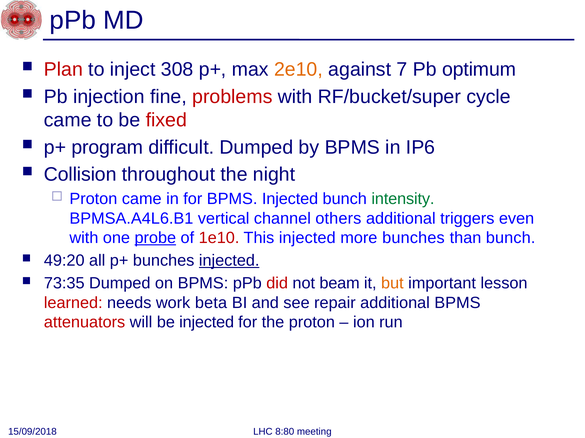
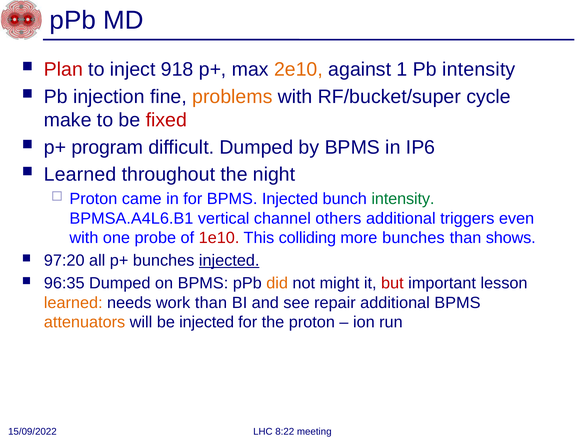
308: 308 -> 918 (177, 70)
7: 7 -> 1 (402, 70)
Pb optimum: optimum -> intensity (479, 70)
problems colour: red -> orange (232, 97)
came: came -> make (68, 120)
Collision: Collision -> Learned (80, 175)
probe underline: present -> none (155, 238)
This injected: injected -> colliding (307, 238)
than bunch: bunch -> shows (511, 238)
49:20: 49:20 -> 97:20 (64, 261)
73:35: 73:35 -> 96:35 (64, 284)
did colour: red -> orange (277, 284)
beam: beam -> might (339, 284)
but colour: orange -> red (392, 284)
learned colour: red -> orange (73, 303)
work beta: beta -> than (211, 303)
attenuators colour: red -> orange (85, 323)
15/09/2018: 15/09/2018 -> 15/09/2022 (32, 432)
8:80: 8:80 -> 8:22 (285, 432)
